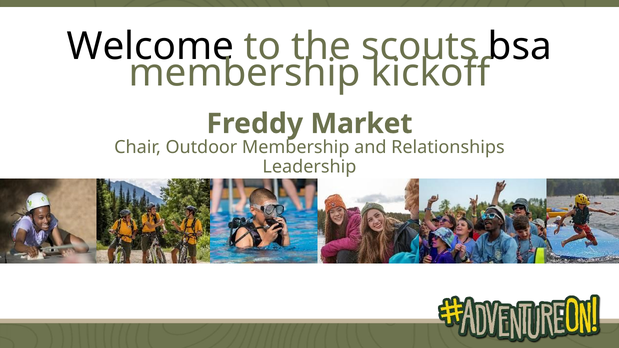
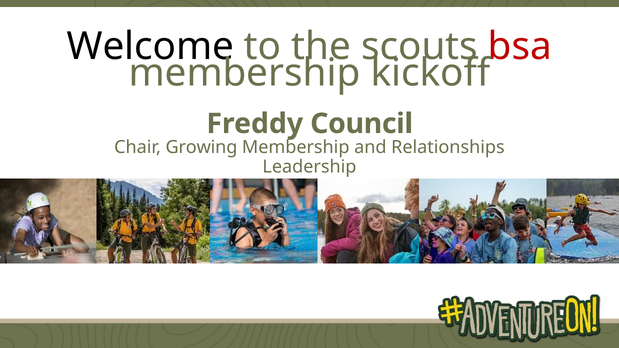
bsa colour: black -> red (520, 47)
Market: Market -> Council (362, 124)
Outdoor: Outdoor -> Growing (201, 147)
